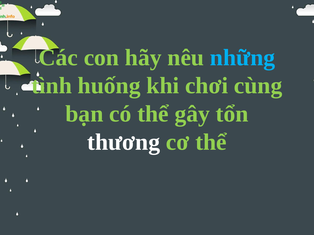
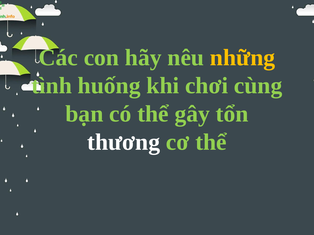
những colour: light blue -> yellow (243, 58)
